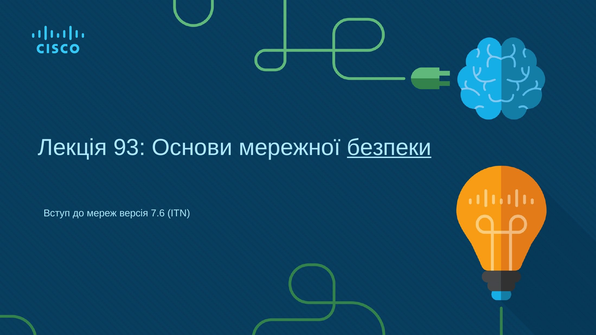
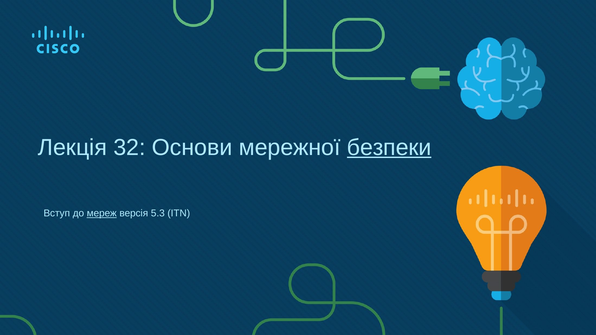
93: 93 -> 32 (129, 148)
мереж underline: none -> present (102, 213)
7.6: 7.6 -> 5.3 (158, 213)
